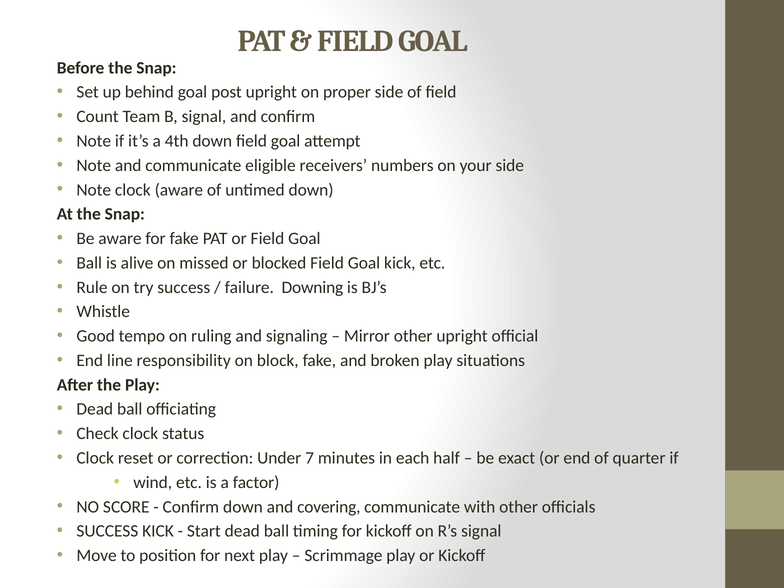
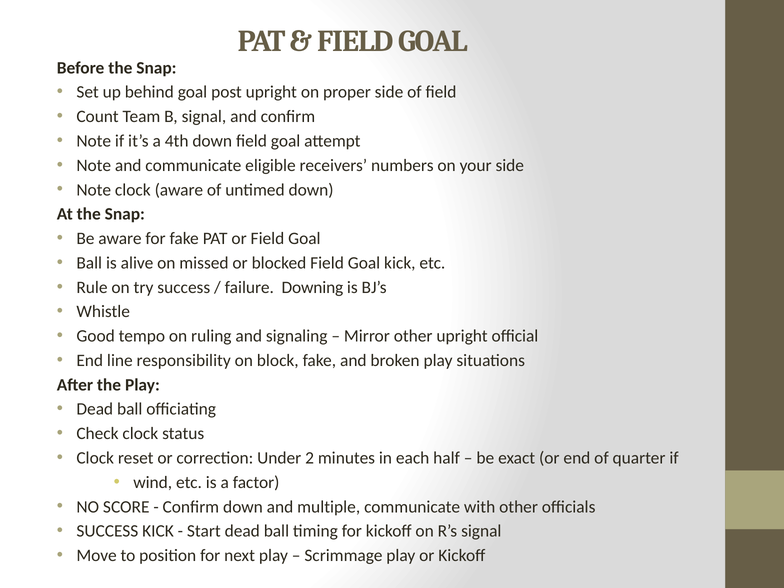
7: 7 -> 2 (310, 458)
covering: covering -> multiple (329, 507)
